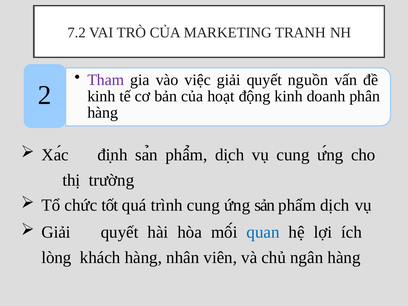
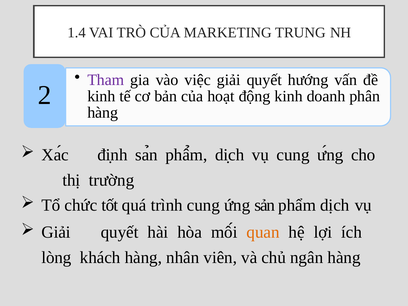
7.2: 7.2 -> 1.4 (77, 33)
TRANH: TRANH -> TRUNG (301, 33)
nguồn: nguồn -> hướng (308, 80)
quan colour: blue -> orange (263, 232)
